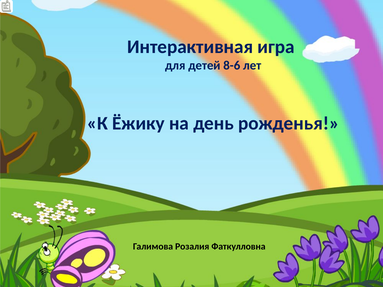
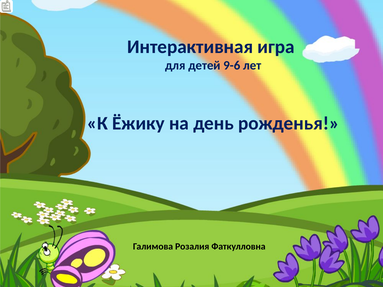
8-6: 8-6 -> 9-6 (232, 65)
